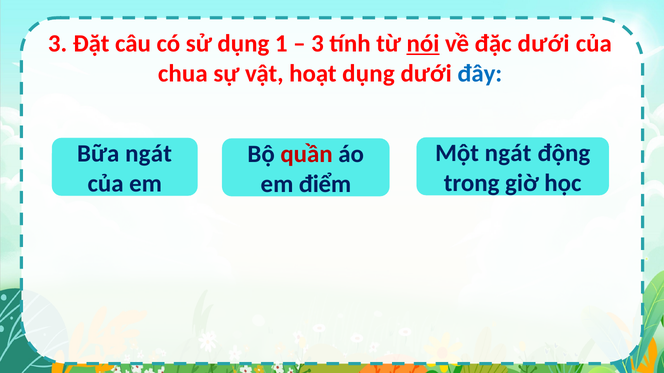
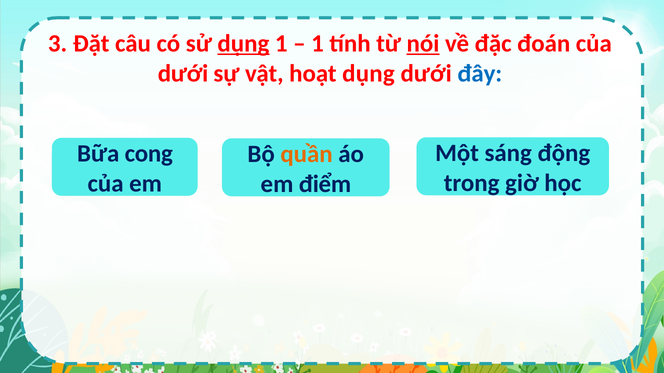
dụng underline: none -> present (243, 44)
3: 3 -> 1 (317, 44)
đặc dưới: dưới -> đoán (544, 44)
chua: chua -> dưới (183, 74)
Một ngát: ngát -> sáng (508, 153)
Bữa ngát: ngát -> cong (149, 154)
quần colour: red -> orange (307, 154)
